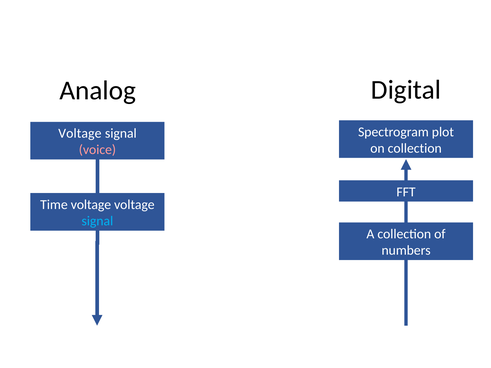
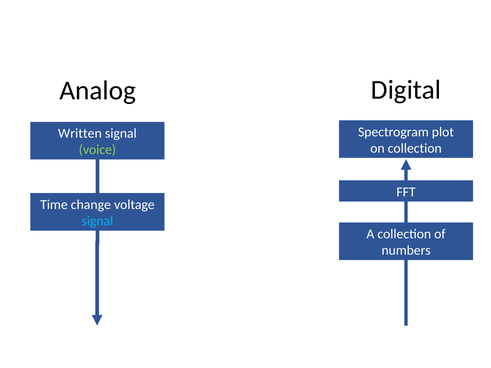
Voltage: Voltage -> Written (80, 134)
voice colour: pink -> light green (97, 150)
Time voltage: voltage -> change (91, 205)
